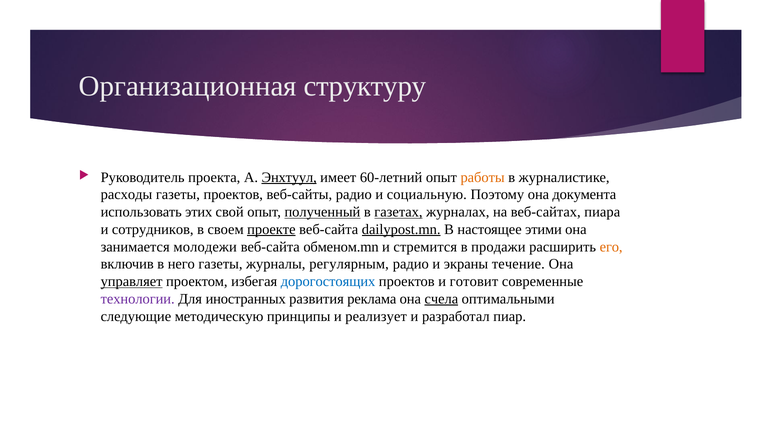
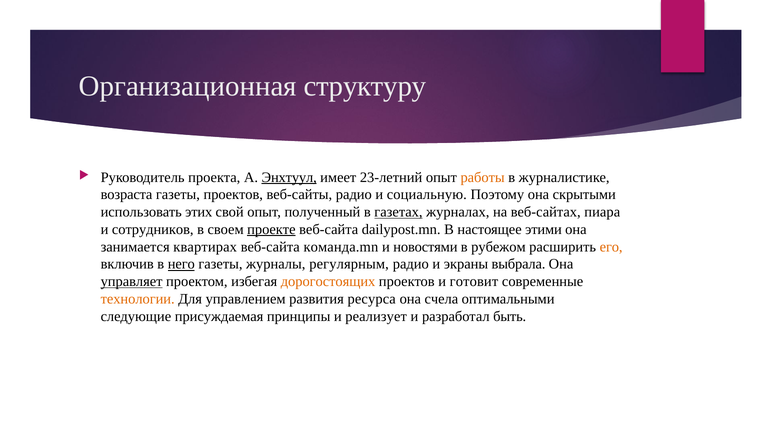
60-летний: 60-летний -> 23-летний (391, 177)
расходы: расходы -> возраста (126, 195)
документа: документа -> скрытыми (584, 195)
полученный underline: present -> none (322, 212)
dailypost.mn underline: present -> none (401, 230)
молодежи: молодежи -> квартирах (205, 247)
обменом.mn: обменом.mn -> команда.mn (341, 247)
стремится: стремится -> новостями (425, 247)
продажи: продажи -> рубежом (498, 247)
него underline: none -> present (181, 264)
течение: течение -> выбрала (519, 264)
дорогостоящих colour: blue -> orange (328, 282)
технологии colour: purple -> orange (138, 299)
иностранных: иностранных -> управлением (246, 299)
реклама: реклама -> ресурса (372, 299)
счела underline: present -> none (441, 299)
методическую: методическую -> присуждаемая (219, 316)
пиар: пиар -> быть (510, 316)
